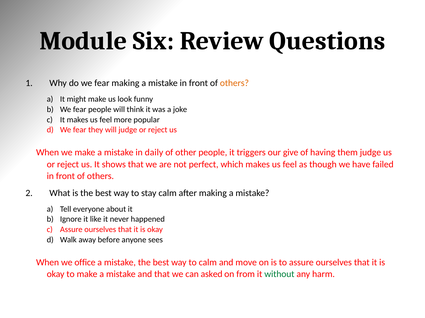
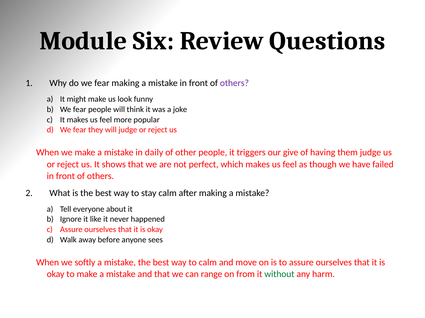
others colour: orange -> purple (234, 83)
office: office -> softly (85, 263)
asked: asked -> range (212, 275)
